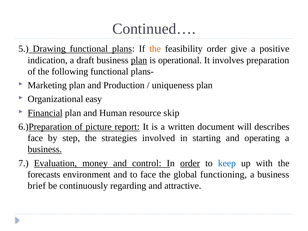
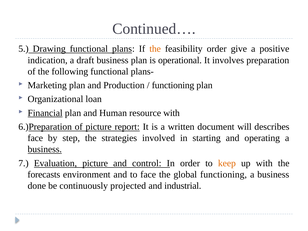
plan underline: present -> none (139, 60)
uniqueness: uniqueness -> functioning (173, 85)
easy: easy -> loan (94, 99)
resource skip: skip -> with (172, 113)
Evaluation money: money -> picture (95, 163)
order underline: present -> none (190, 163)
keep colour: blue -> orange (227, 163)
brief: brief -> done (37, 186)
regarding: regarding -> projected (128, 186)
attractive: attractive -> industrial (183, 186)
